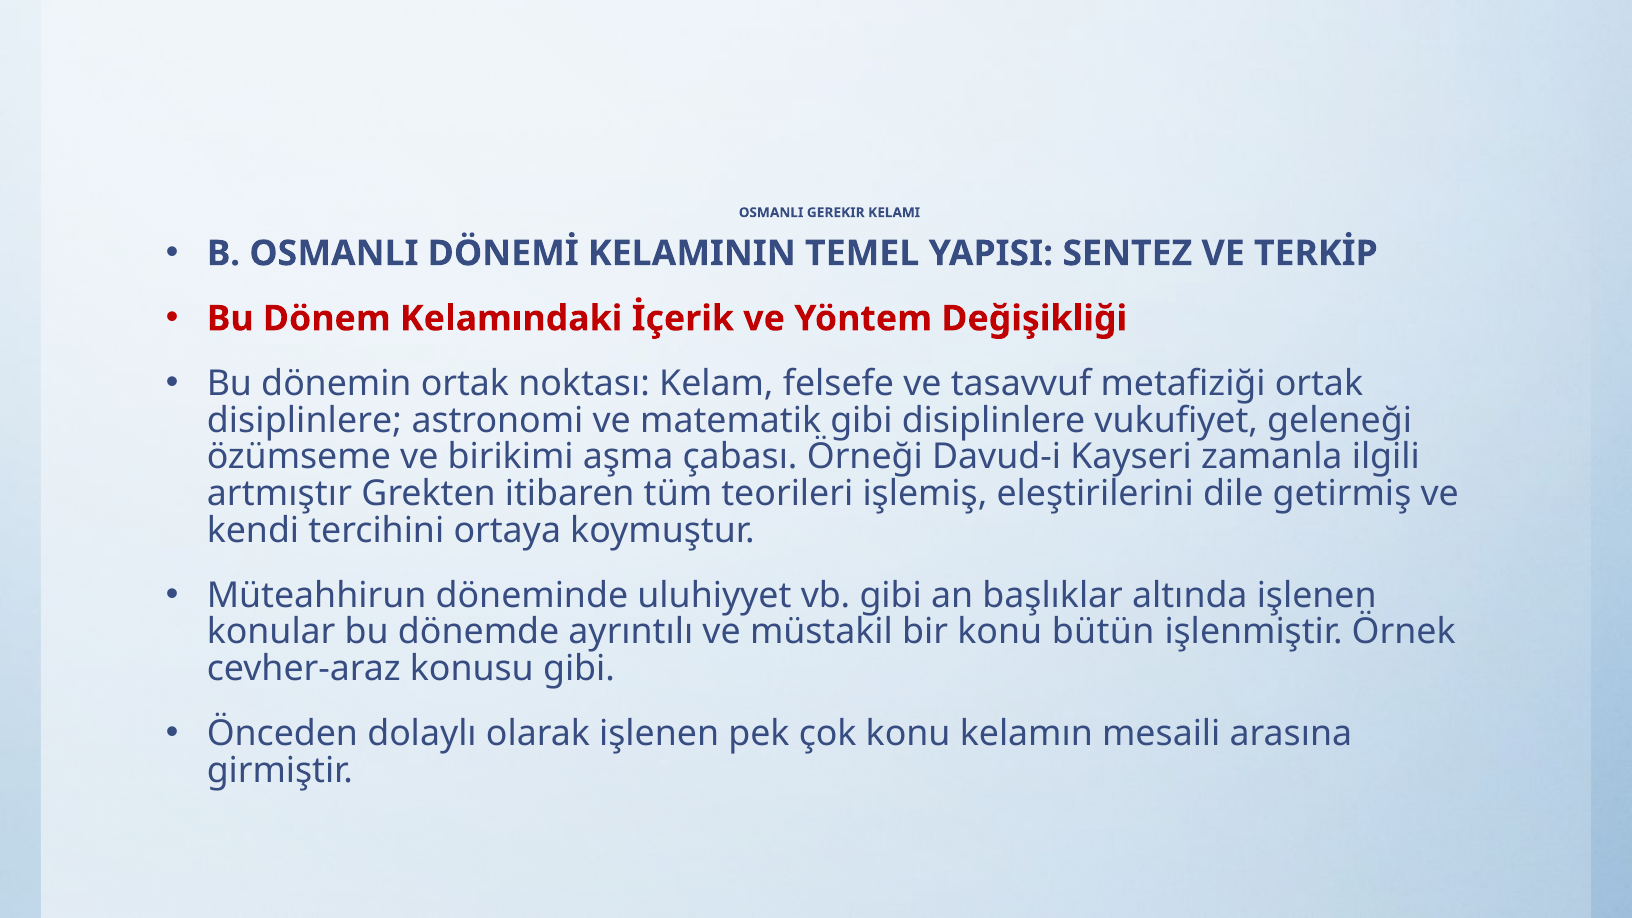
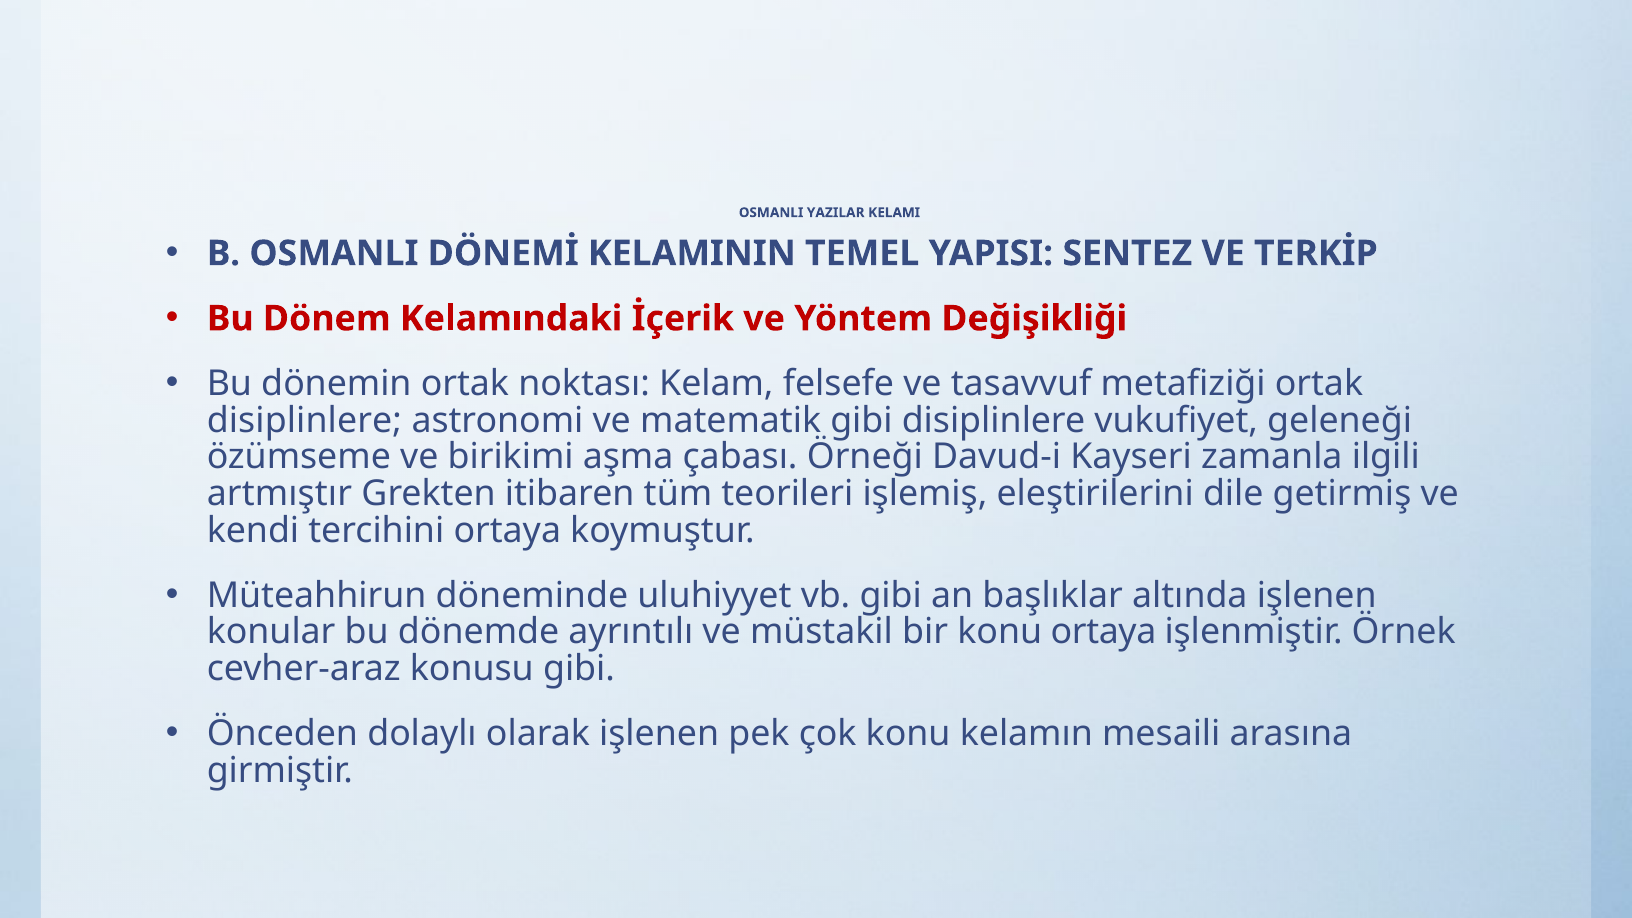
GEREKIR: GEREKIR -> YAZILAR (836, 213)
konu bütün: bütün -> ortaya (1104, 632)
